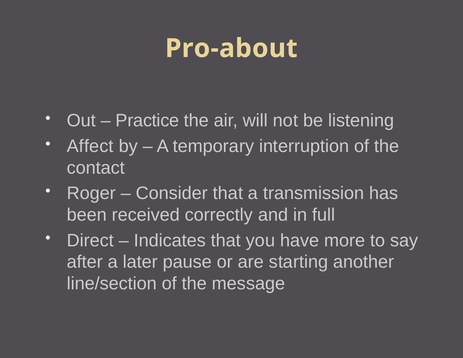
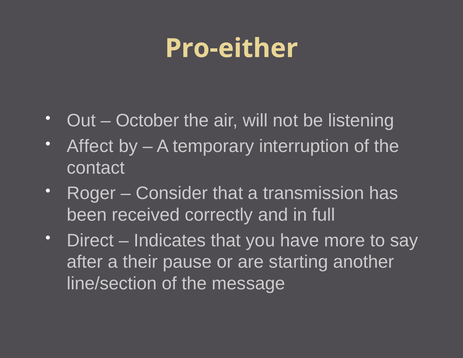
Pro-about: Pro-about -> Pro-either (231, 48)
Practice: Practice -> October (147, 121)
later: later -> their (140, 262)
